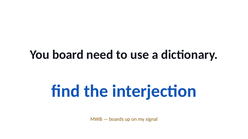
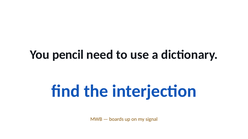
board: board -> pencil (68, 55)
